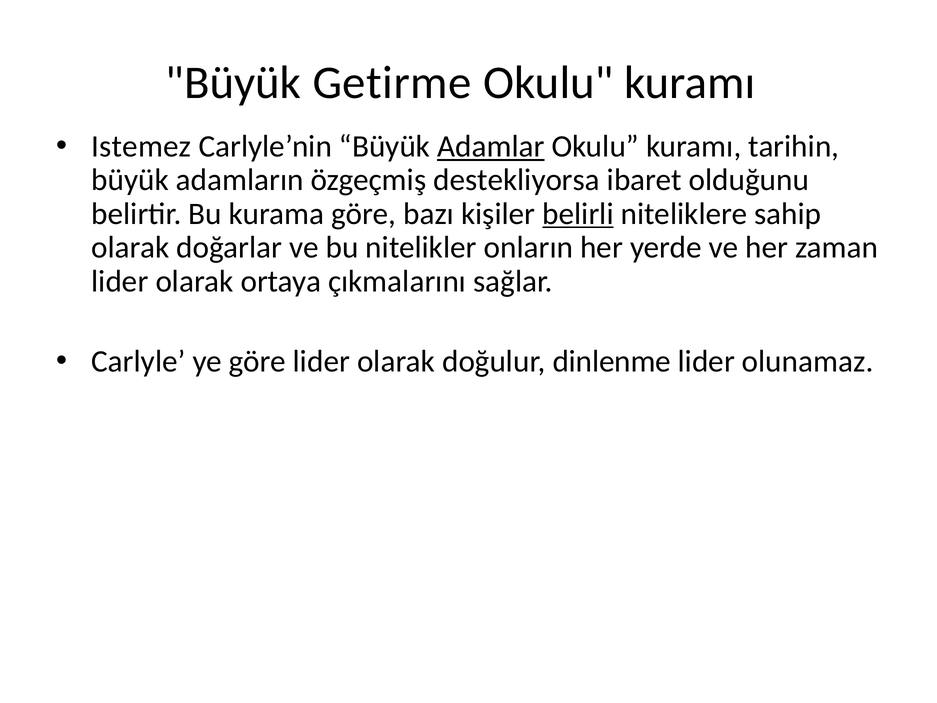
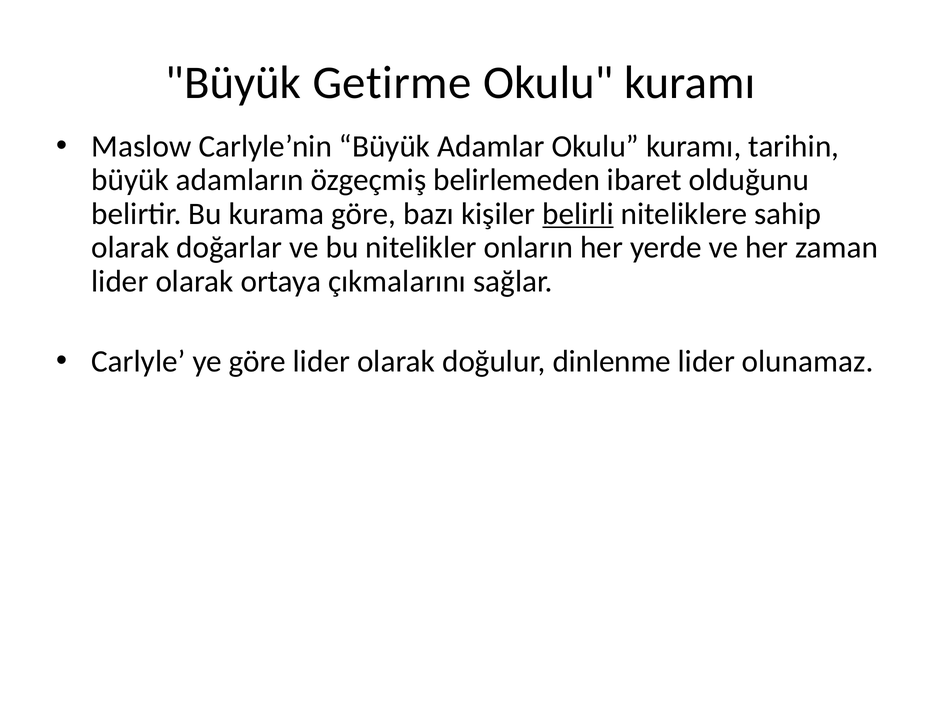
Istemez: Istemez -> Maslow (141, 146)
Adamlar underline: present -> none (491, 146)
destekliyorsa: destekliyorsa -> belirlemeden (517, 180)
